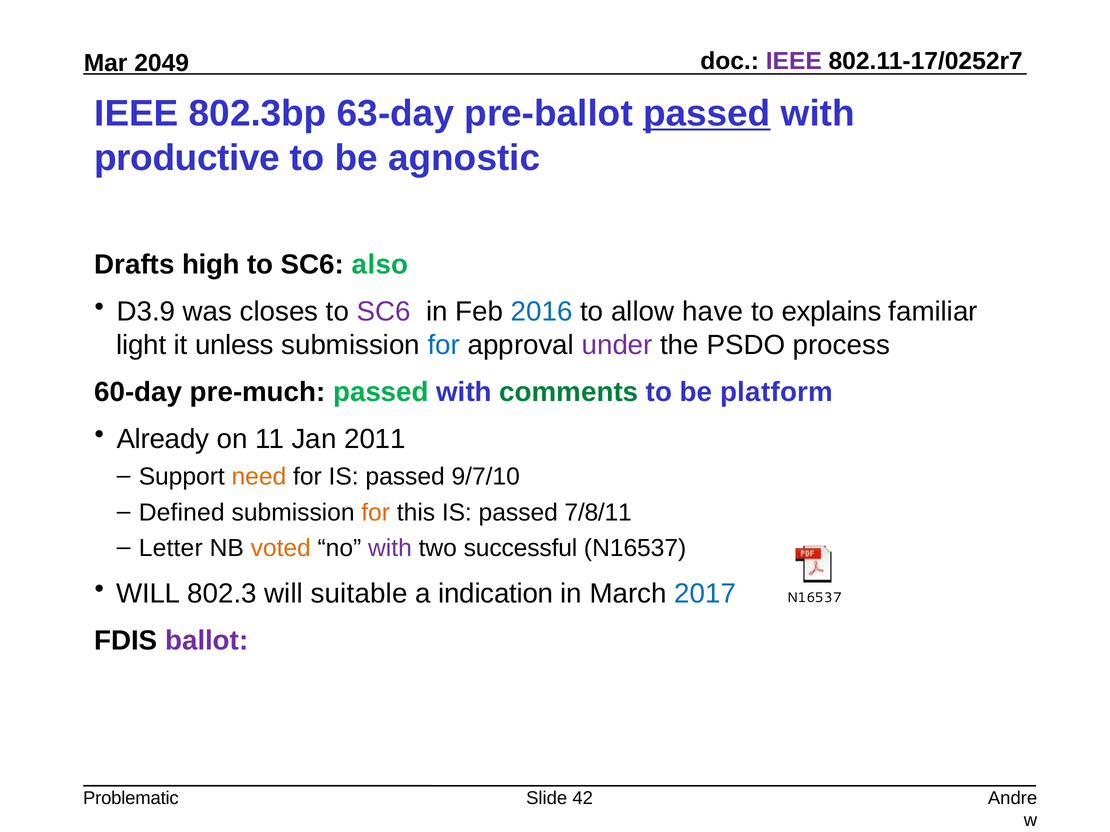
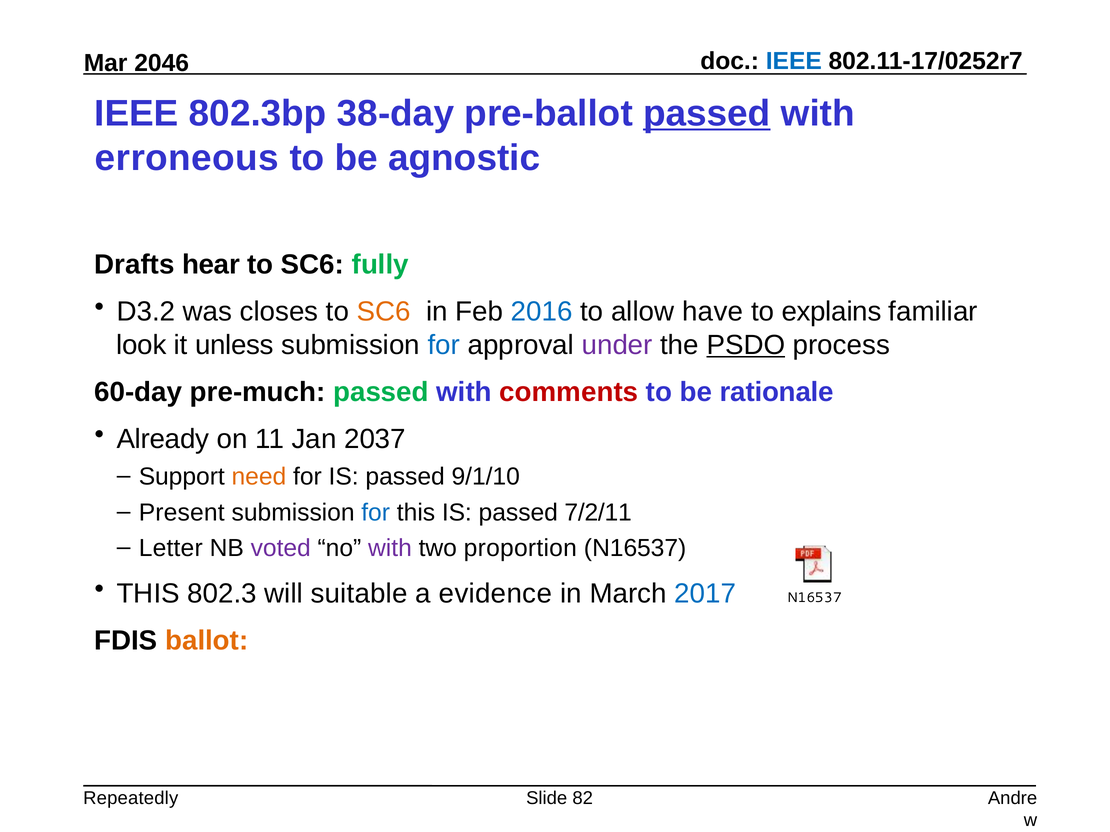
IEEE colour: purple -> blue (794, 61)
2049: 2049 -> 2046 (162, 63)
63-day: 63-day -> 38-day (396, 114)
productive: productive -> erroneous (187, 158)
high: high -> hear (211, 265)
also: also -> fully (380, 265)
D3.9: D3.9 -> D3.2 (146, 312)
SC6 colour: purple -> orange (384, 312)
light: light -> look (141, 345)
PSDO underline: none -> present (746, 345)
comments colour: green -> red (569, 392)
platform: platform -> rationale (777, 392)
2011: 2011 -> 2037 (375, 440)
9/7/10: 9/7/10 -> 9/1/10 (486, 477)
Defined: Defined -> Present (182, 513)
for colour: orange -> blue (376, 513)
7/8/11: 7/8/11 -> 7/2/11 (598, 513)
voted colour: orange -> purple (281, 548)
successful: successful -> proportion (520, 548)
WILL: WILL -> THIS (148, 594)
indication: indication -> evidence (495, 594)
ballot colour: purple -> orange (207, 641)
Problematic: Problematic -> Repeatedly (131, 798)
42: 42 -> 82 (583, 798)
